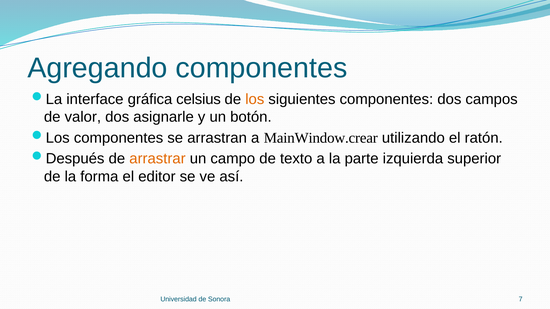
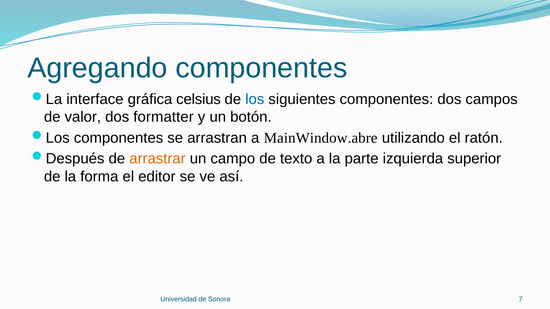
los colour: orange -> blue (255, 99)
asignarle: asignarle -> formatter (164, 117)
MainWindow.crear: MainWindow.crear -> MainWindow.abre (321, 138)
